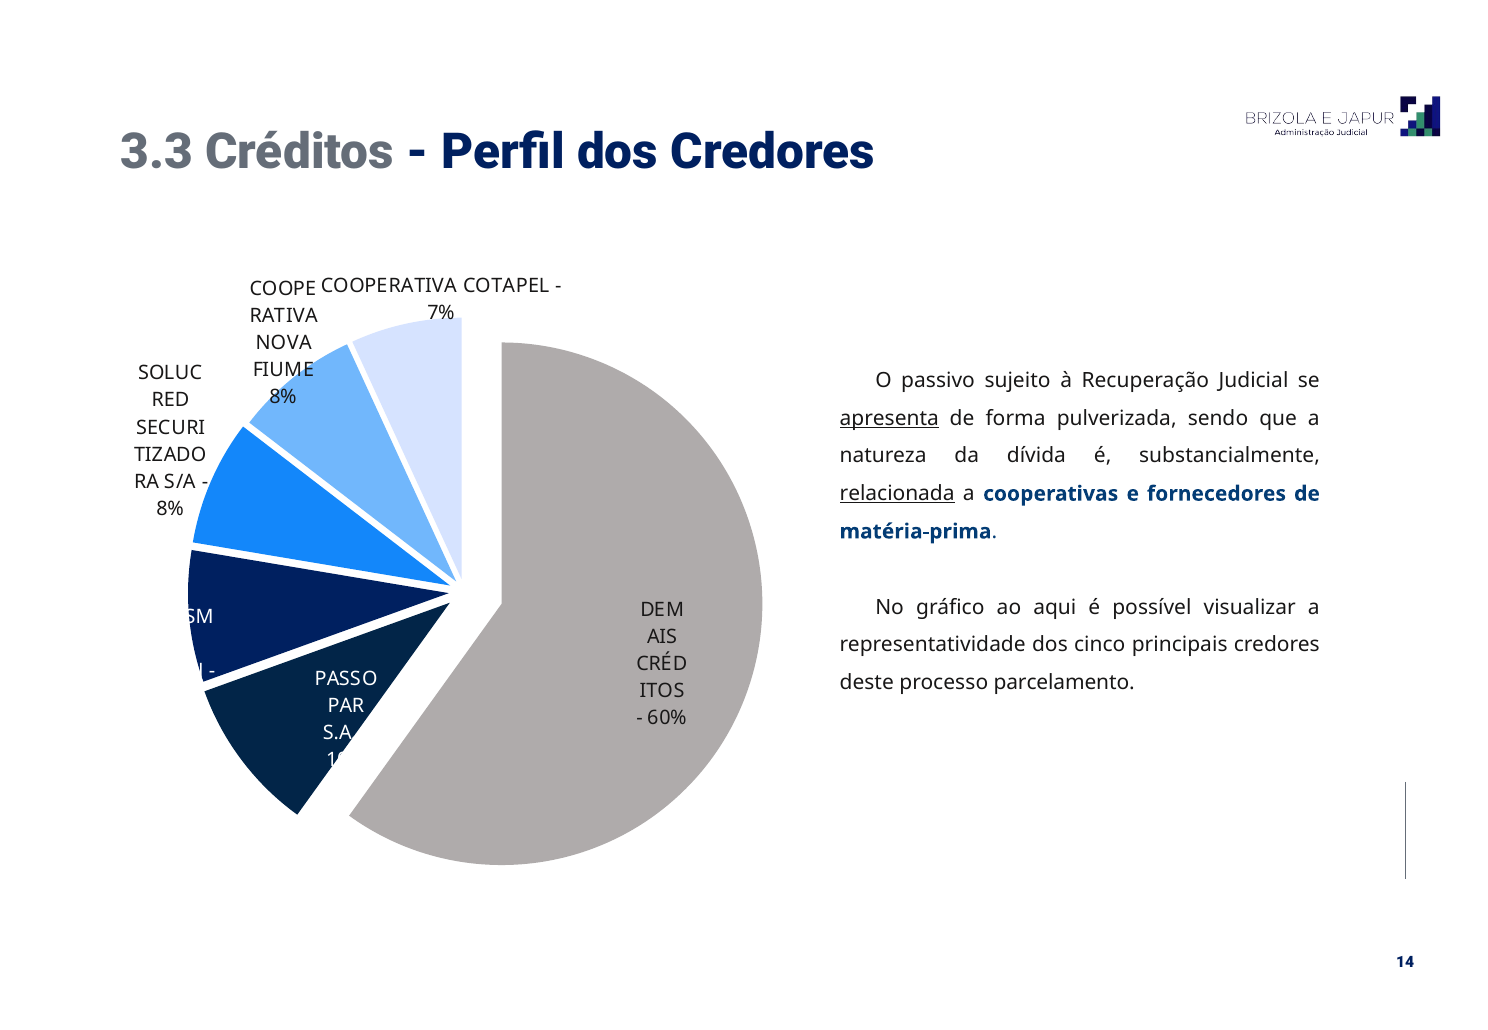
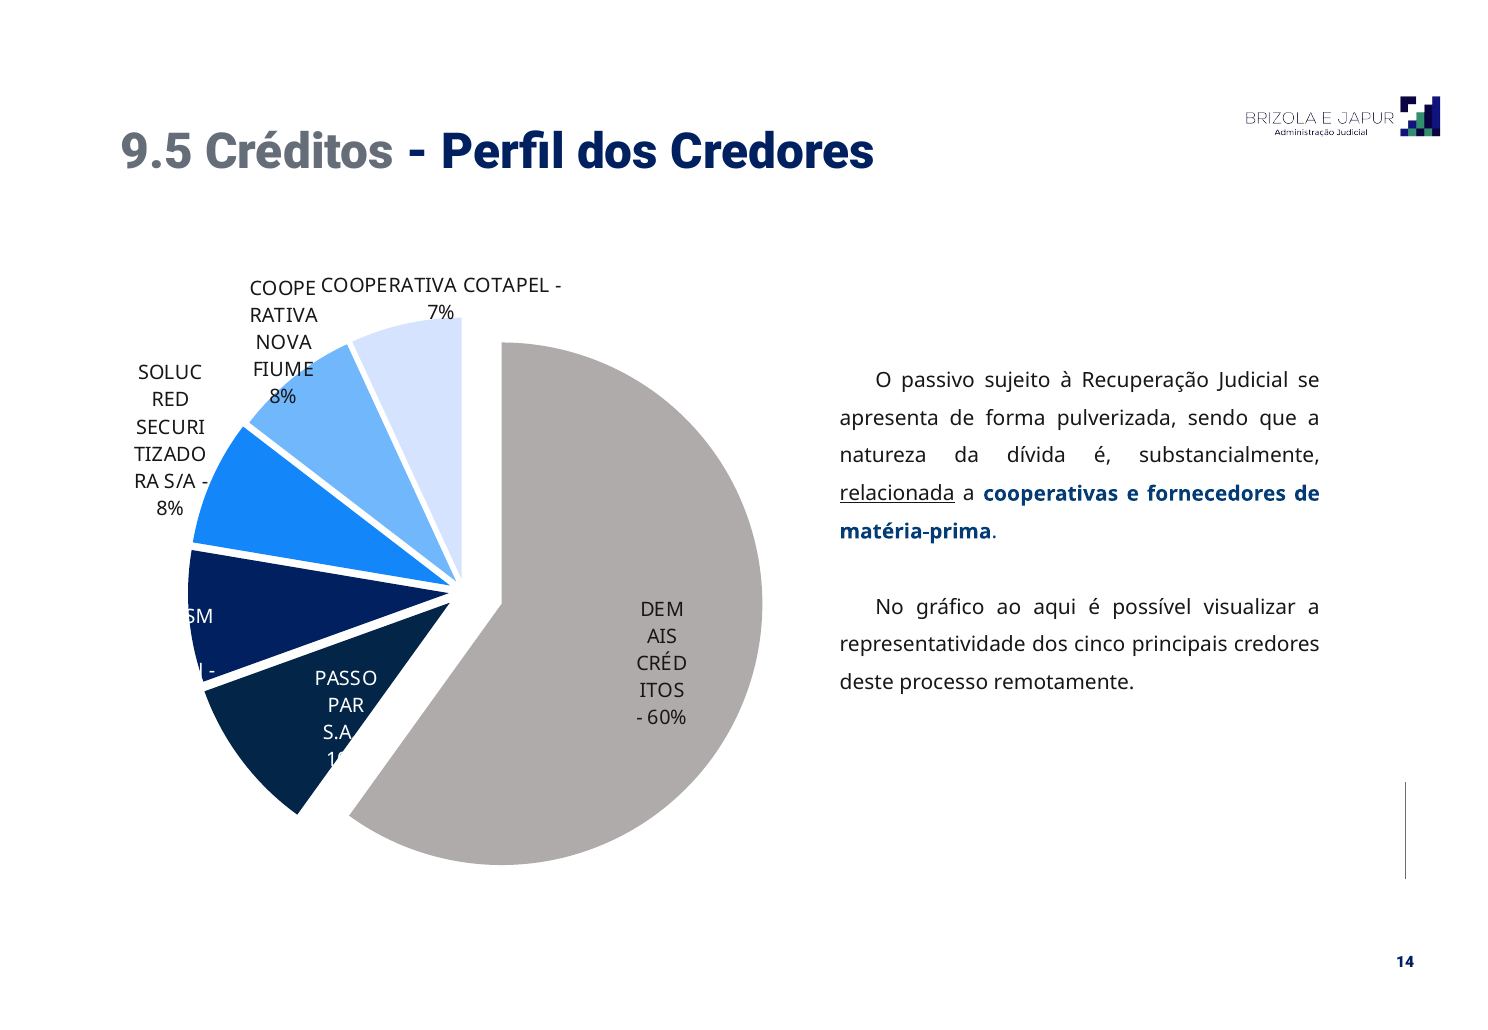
3.3: 3.3 -> 9.5 (157, 152)
apresenta underline: present -> none (889, 418)
parcelamento: parcelamento -> remotamente (1064, 683)
